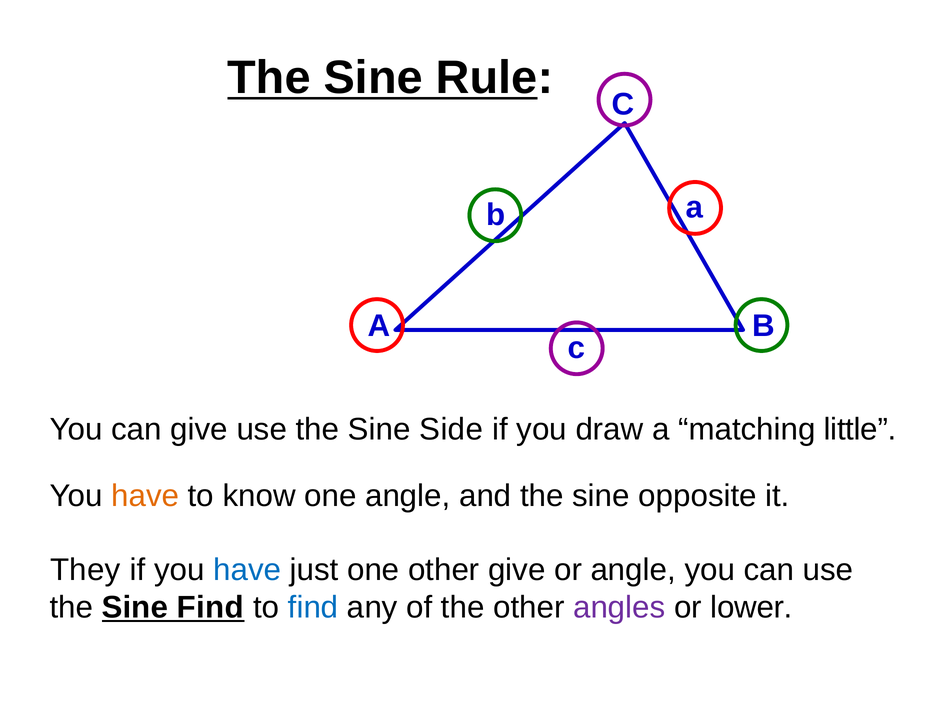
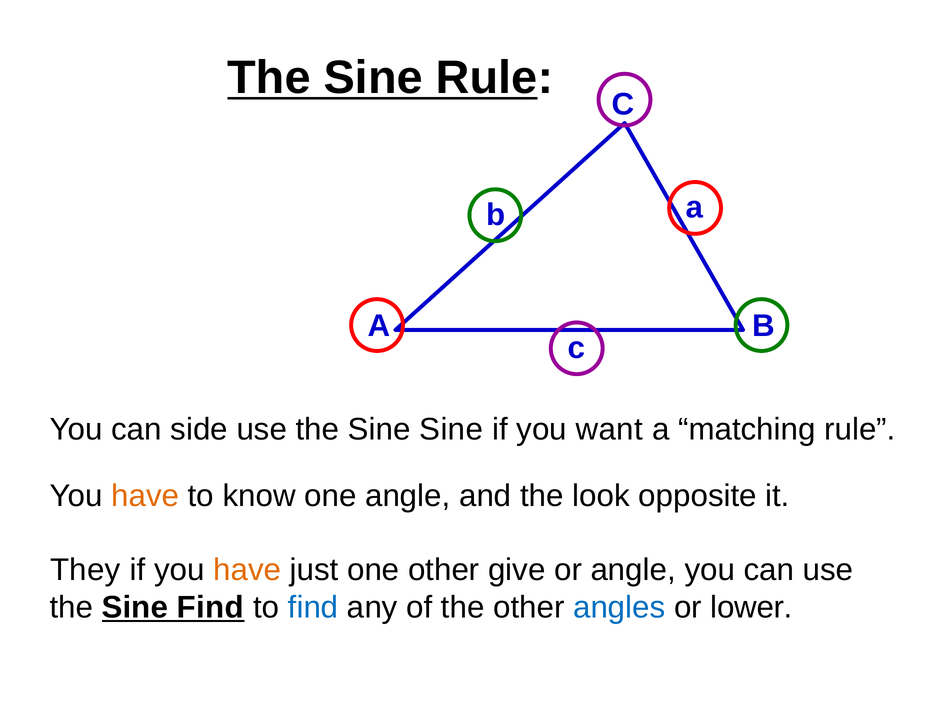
can give: give -> side (199, 430)
Sine Side: Side -> Sine (451, 430)
draw: draw -> want (609, 430)
matching little: little -> rule (860, 430)
and the sine: sine -> look (601, 496)
have colour: blue -> orange (247, 570)
angles colour: purple -> blue (619, 607)
